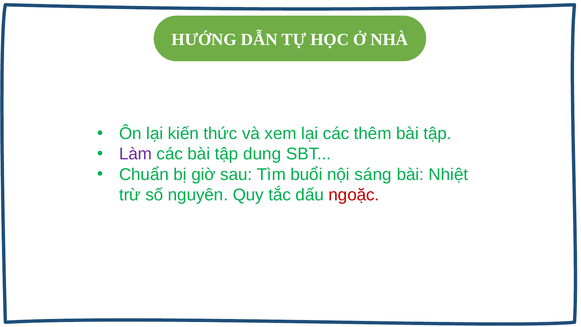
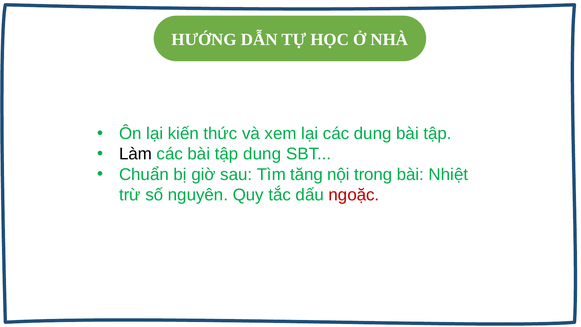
các thêm: thêm -> dung (373, 134)
Làm colour: purple -> black (136, 154)
buổi: buổi -> tăng (307, 174)
sáng: sáng -> trong (373, 174)
